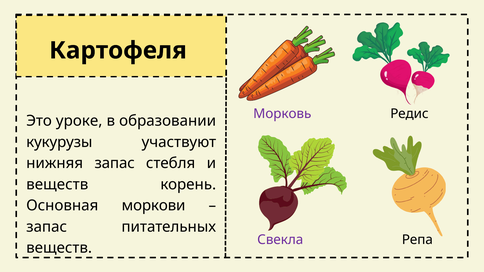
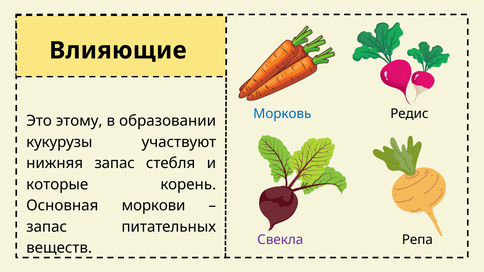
Картофеля: Картофеля -> Влияющие (118, 51)
Морковь colour: purple -> blue (282, 114)
уроке: уроке -> этому (79, 121)
веществ: веществ -> которые (57, 185)
